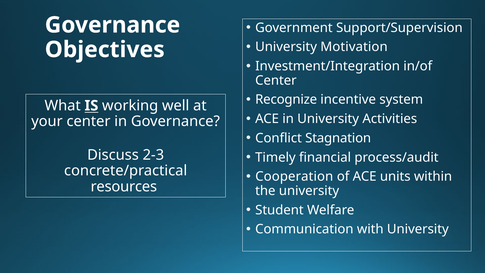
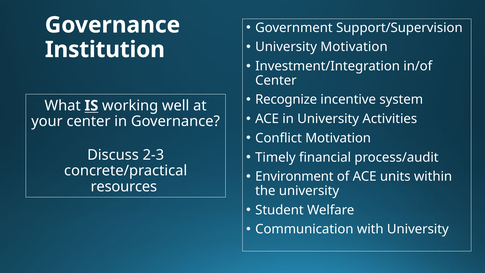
Objectives: Objectives -> Institution (105, 50)
Conflict Stagnation: Stagnation -> Motivation (338, 138)
Cooperation: Cooperation -> Environment (294, 176)
